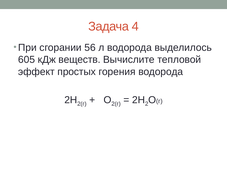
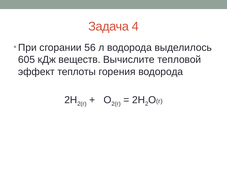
простых: простых -> теплоты (77, 72)
